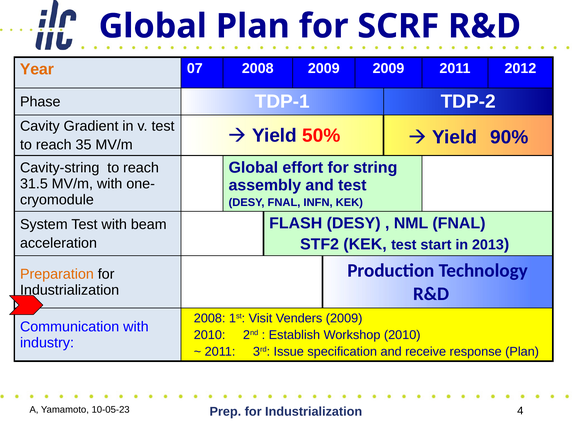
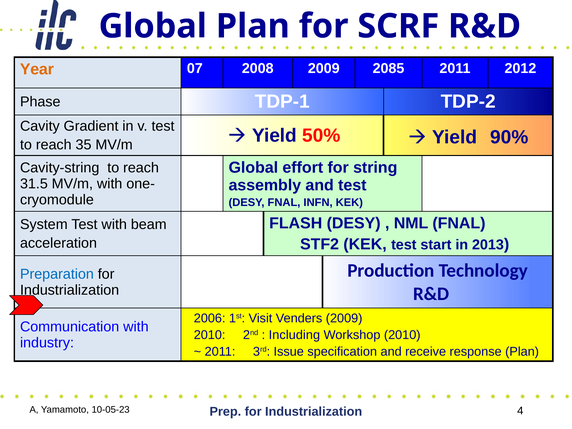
2009 2009: 2009 -> 2085 (388, 68)
Preparation colour: orange -> blue (57, 274)
2008: 2008 -> 2006 (210, 318)
Establish: Establish -> Including (294, 335)
